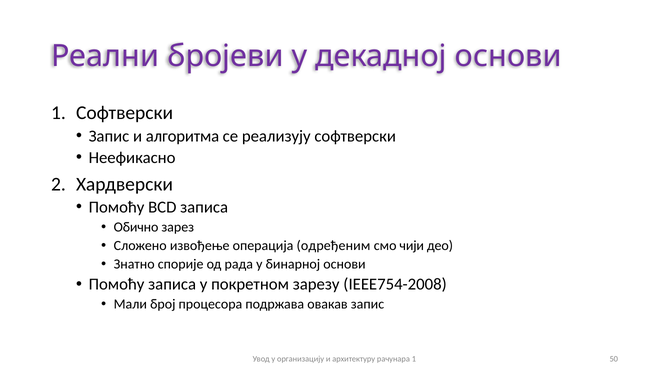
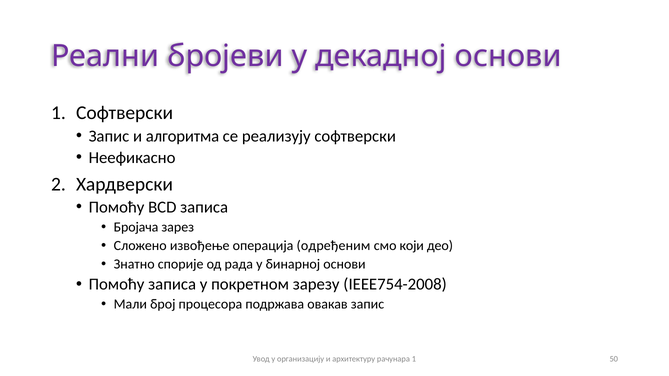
Обично: Обично -> Бројача (136, 227)
чији: чији -> који (412, 246)
